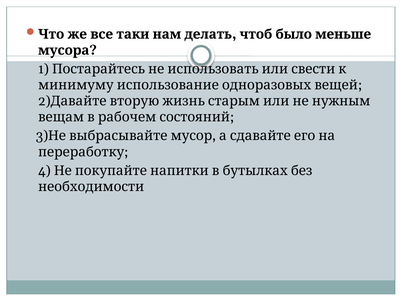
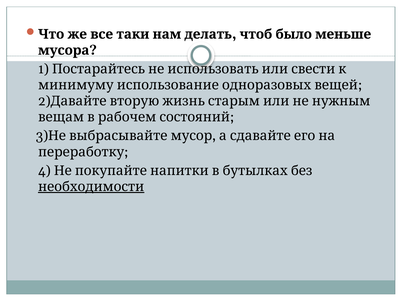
необходимости underline: none -> present (91, 187)
